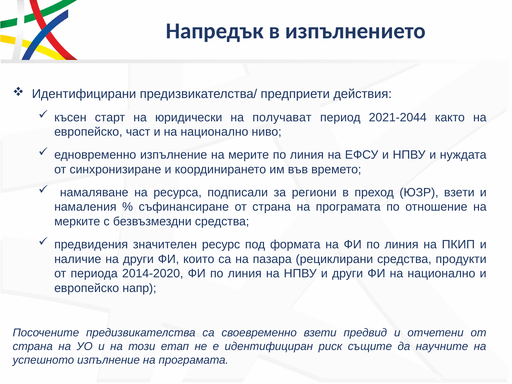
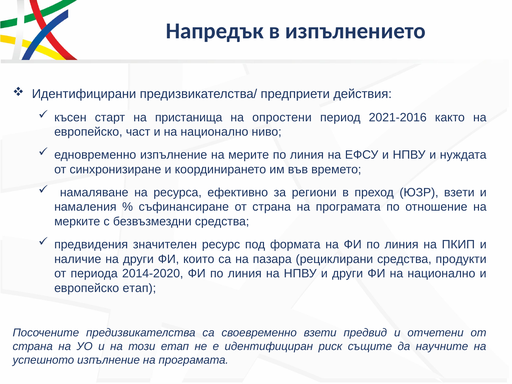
юридически: юридически -> пристанища (189, 117)
получават: получават -> опростени (282, 117)
2021-2044: 2021-2044 -> 2021-2016 (398, 117)
подписали: подписали -> ефективно (238, 192)
европейско напр: напр -> етап (139, 288)
